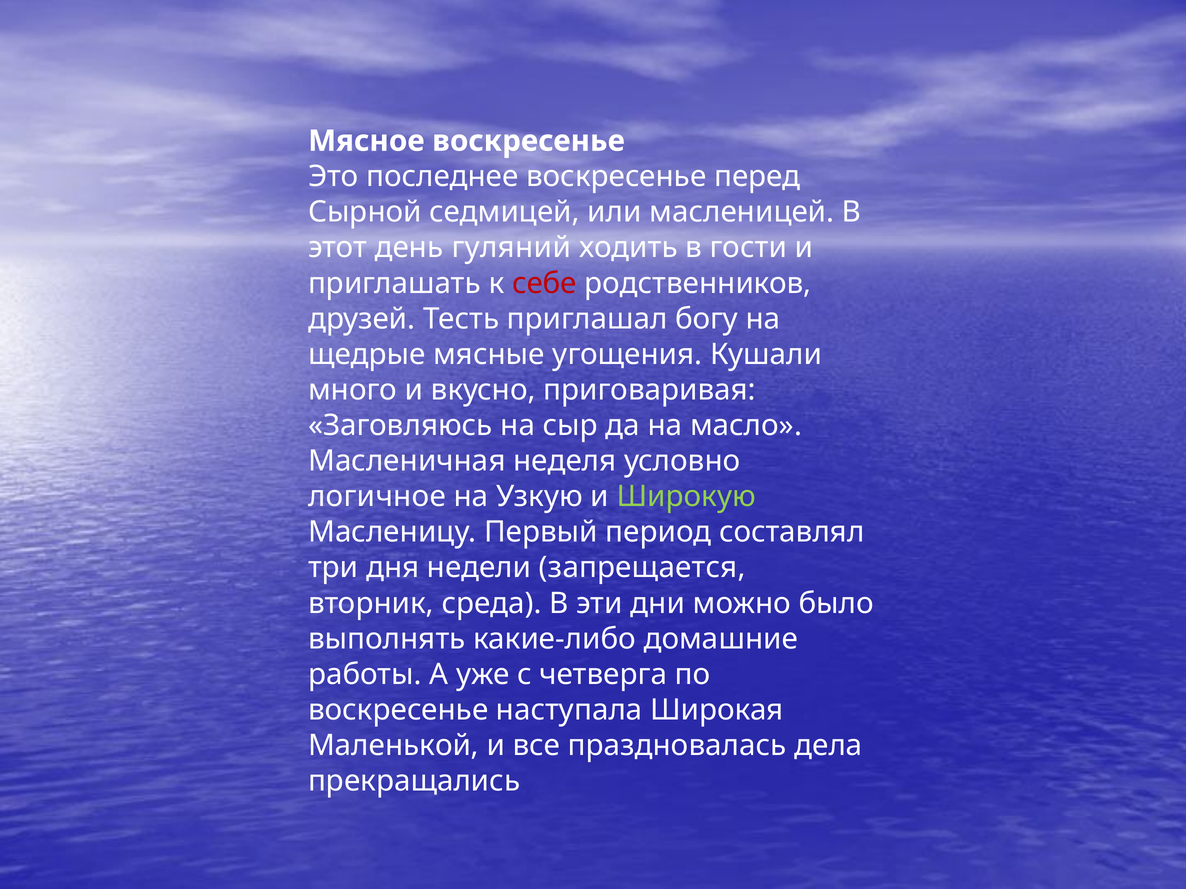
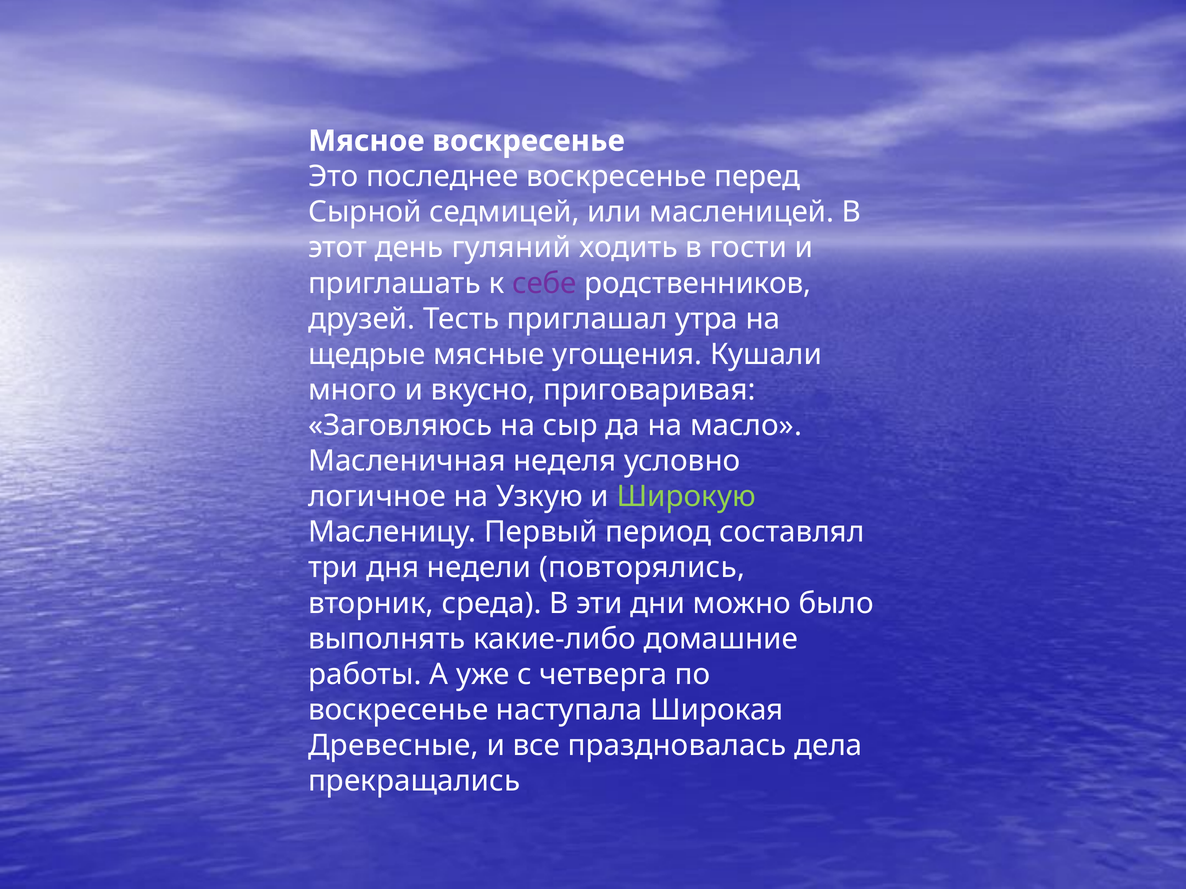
себе colour: red -> purple (544, 283)
богу: богу -> утра (707, 319)
запрещается: запрещается -> повторялись (642, 568)
Маленькой: Маленькой -> Древесные (393, 746)
